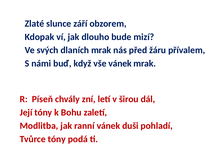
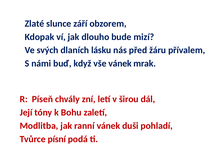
dlaních mrak: mrak -> lásku (101, 50)
Tvůrce tóny: tóny -> písní (57, 139)
